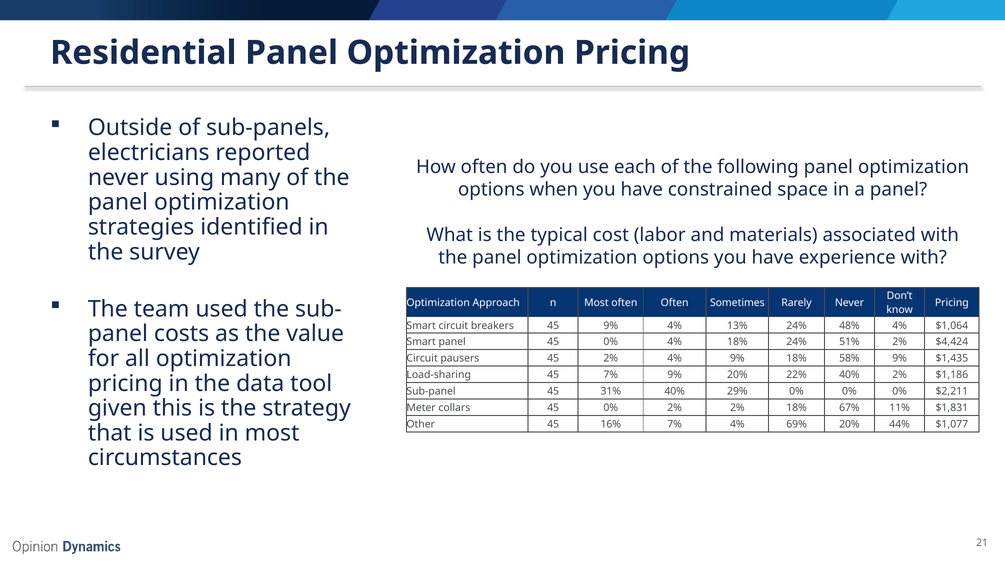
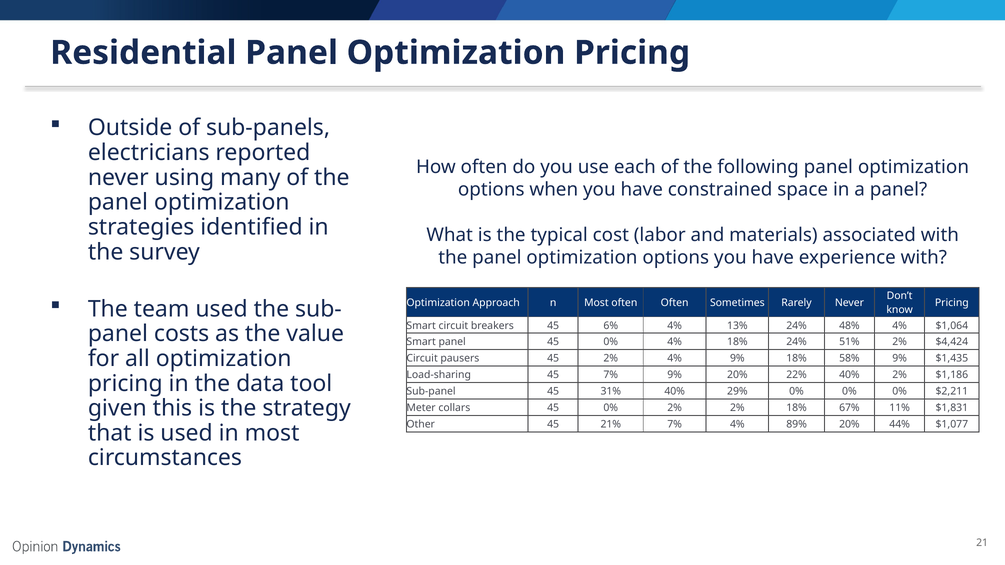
45 9%: 9% -> 6% (611, 326)
16%: 16% -> 21% (611, 425)
69%: 69% -> 89% (797, 425)
